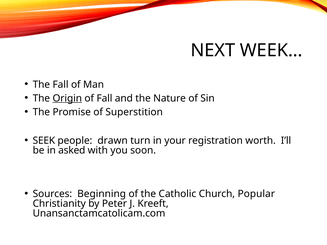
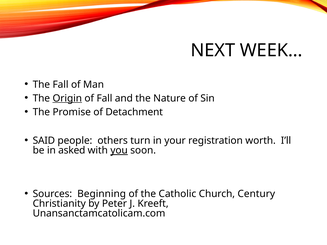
Superstition: Superstition -> Detachment (134, 112)
SEEK: SEEK -> SAID (44, 141)
drawn: drawn -> others (113, 141)
you underline: none -> present (119, 151)
Popular: Popular -> Century (256, 194)
